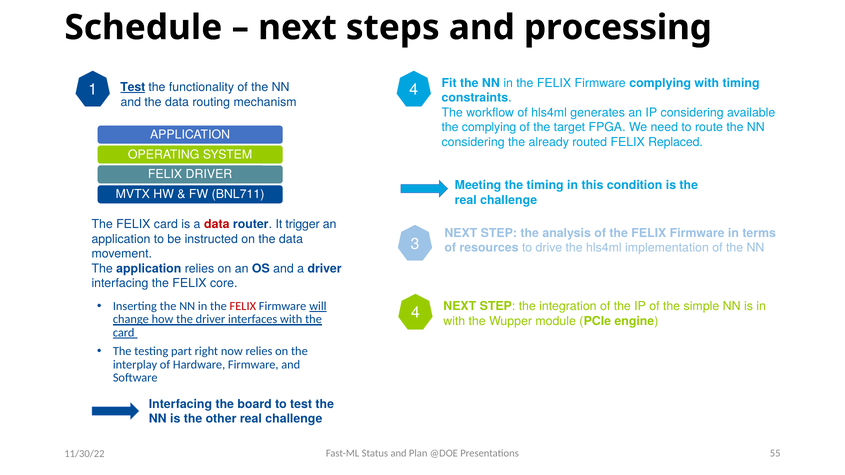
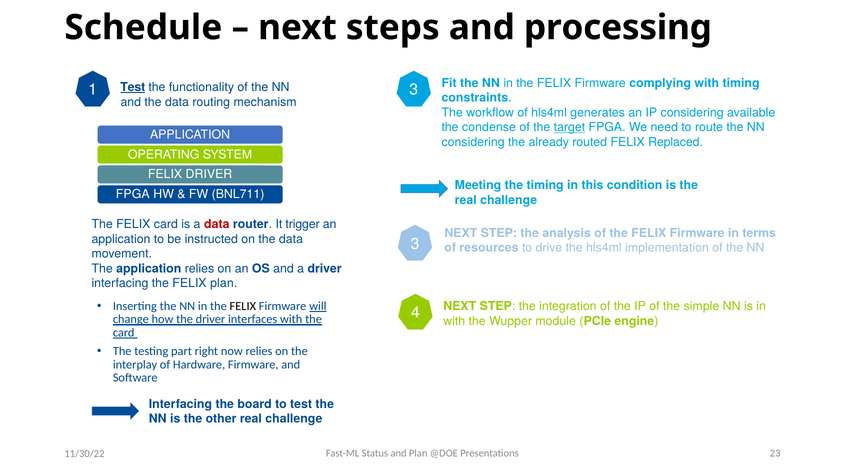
1 4: 4 -> 3 (414, 90)
the complying: complying -> condense (489, 127)
target underline: none -> present (569, 127)
MVTX: MVTX -> FPGA (133, 194)
FELIX core: core -> plan (224, 283)
FELIX colour: red -> black (243, 306)
55: 55 -> 23 (775, 454)
